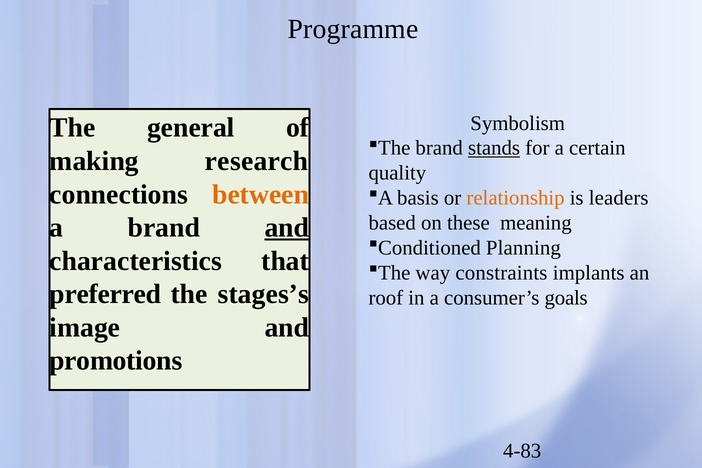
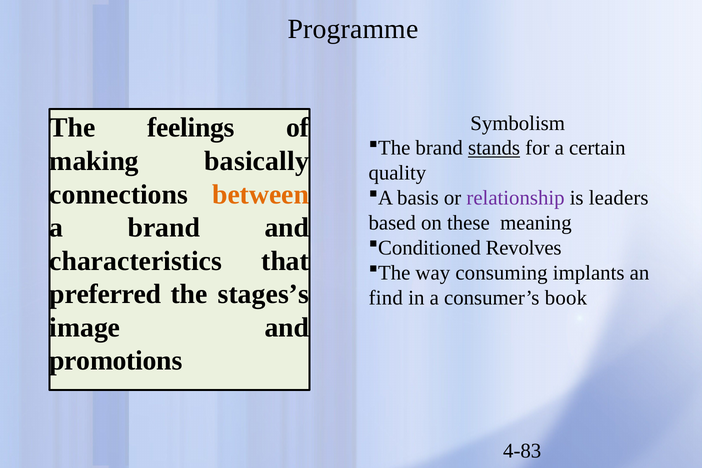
general: general -> feelings (191, 128)
research: research -> basically (257, 161)
relationship colour: orange -> purple (516, 198)
and underline: present -> none (287, 228)
Planning: Planning -> Revolves (524, 248)
constraints: constraints -> consuming (501, 273)
roof: roof -> find (386, 298)
goals: goals -> book (566, 298)
